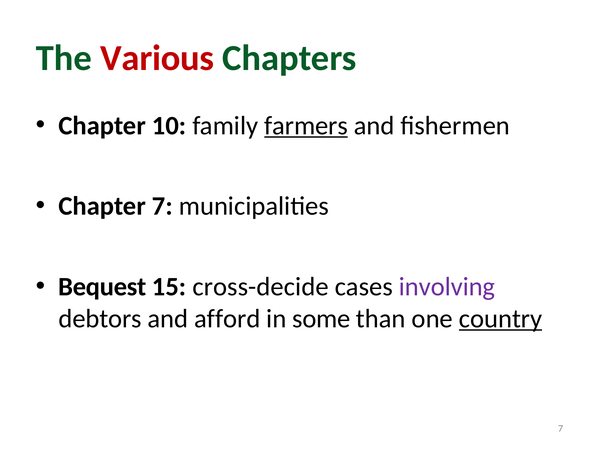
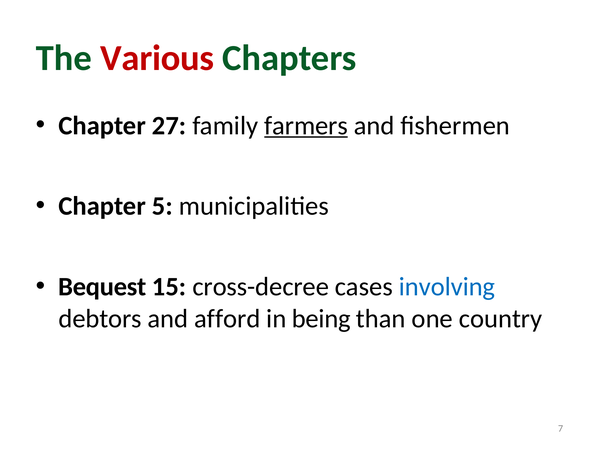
10: 10 -> 27 (169, 126)
Chapter 7: 7 -> 5 (162, 206)
cross-decide: cross-decide -> cross-decree (261, 287)
involving colour: purple -> blue (447, 287)
some: some -> being (321, 319)
country underline: present -> none (501, 319)
